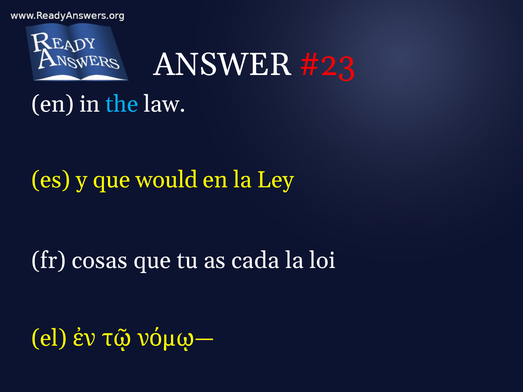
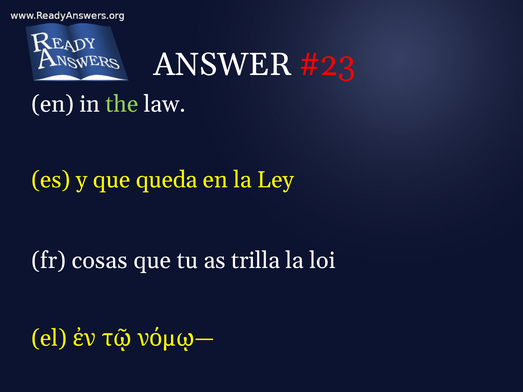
the colour: light blue -> light green (122, 104)
would: would -> queda (167, 180)
cada: cada -> trilla (256, 261)
